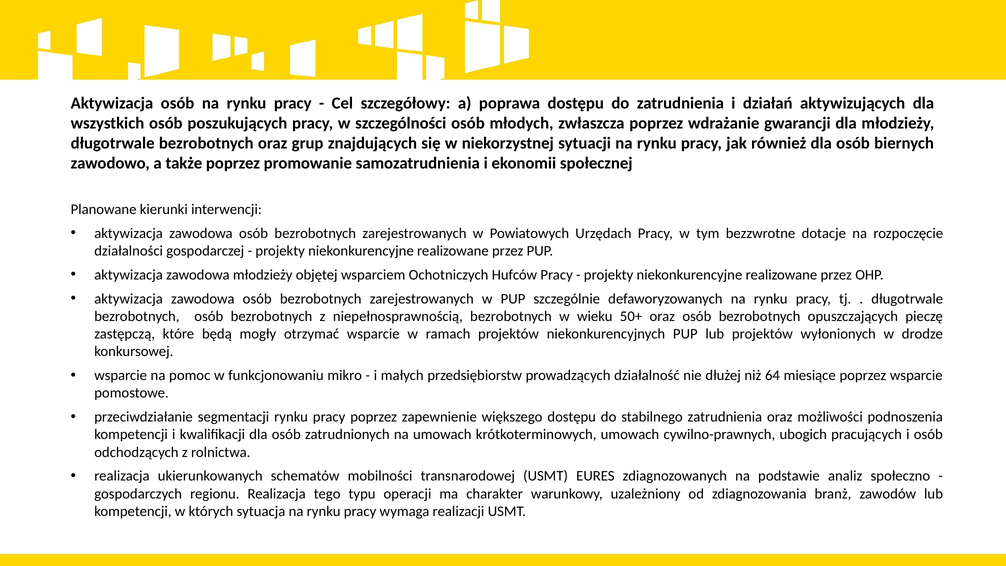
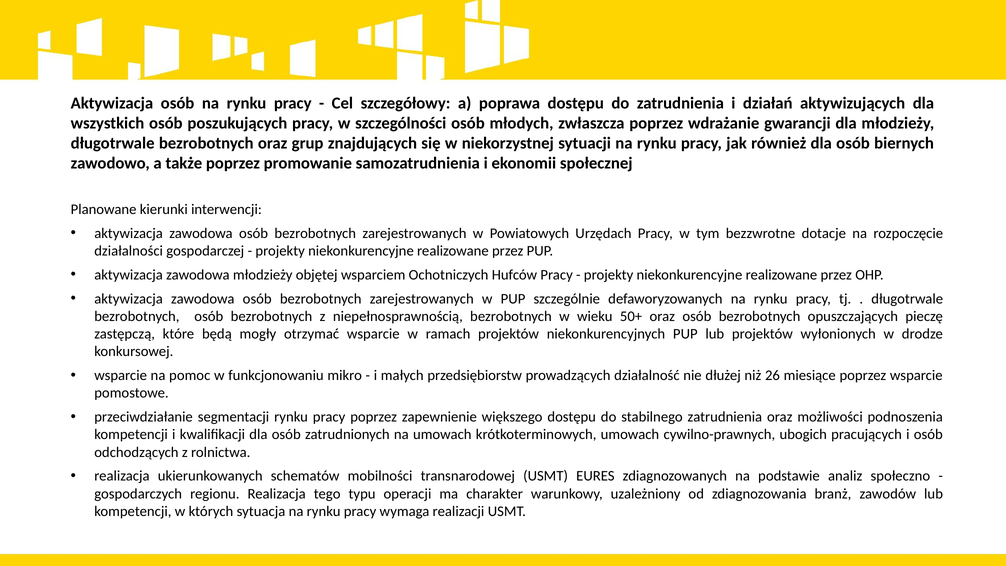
64: 64 -> 26 (772, 375)
